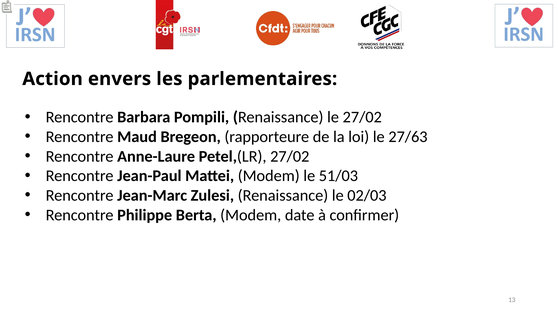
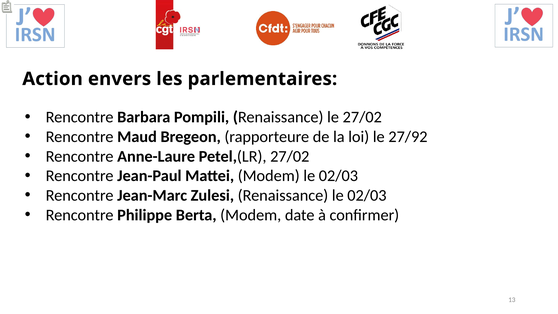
27/63: 27/63 -> 27/92 (408, 137)
Modem le 51/03: 51/03 -> 02/03 (338, 176)
